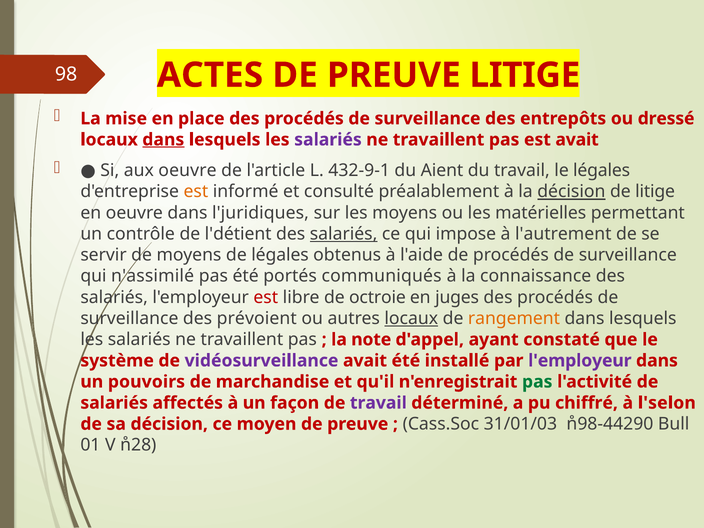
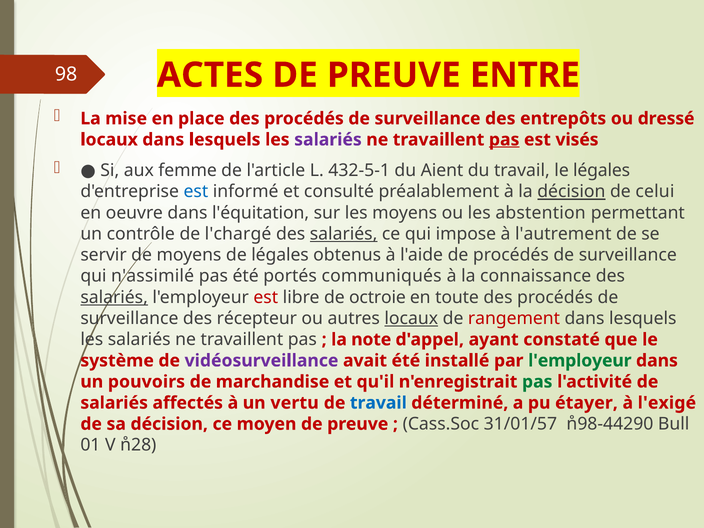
PREUVE LITIGE: LITIGE -> ENTRE (525, 75)
dans underline: present -> none (163, 140)
pas underline: none -> present (504, 140)
est avait: avait -> visés (577, 140)
aux oeuvre: oeuvre -> femme (188, 171)
432-9-1: 432-9-1 -> 432-5-1 (359, 171)
est colour: orange -> blue (196, 192)
de litige: litige -> celui (655, 192)
l'juridiques: l'juridiques -> l'équitation (261, 213)
matérielles: matérielles -> abstention (541, 213)
l'détient: l'détient -> l'chargé (238, 234)
salariés underline: none -> present (114, 297)
juges: juges -> toute (457, 297)
prévoient: prévoient -> récepteur (257, 318)
rangement colour: orange -> red (514, 318)
l'employeur colour: purple -> green (580, 361)
façon: façon -> vertu (295, 403)
travail colour: purple -> blue (378, 403)
chiffré: chiffré -> étayer (586, 403)
l'selon: l'selon -> l'exigé (667, 403)
31/01/03: 31/01/03 -> 31/01/57 (520, 424)
